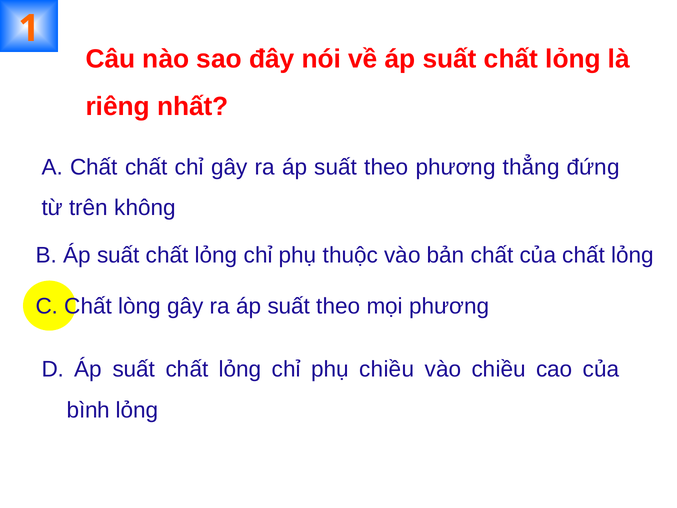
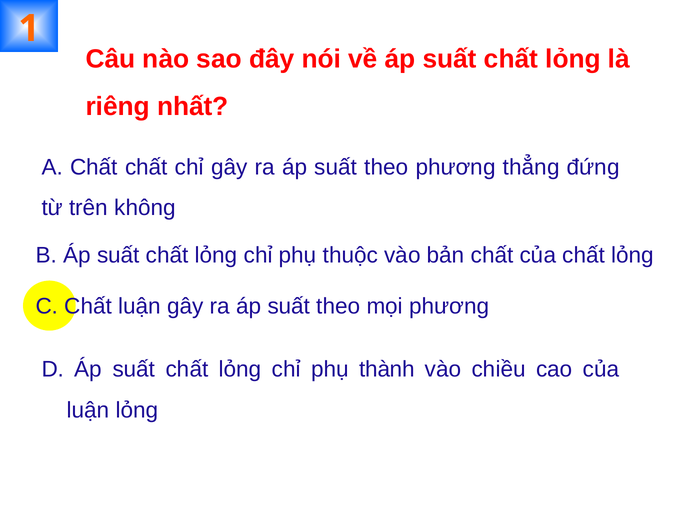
Chất lòng: lòng -> luận (140, 306)
phụ chiều: chiều -> thành (387, 369)
bình: bình -> luận (88, 410)
